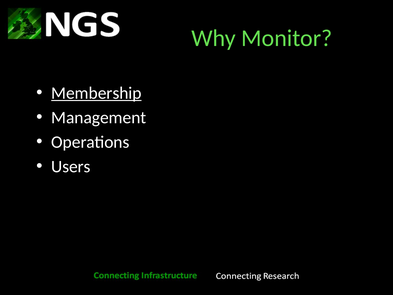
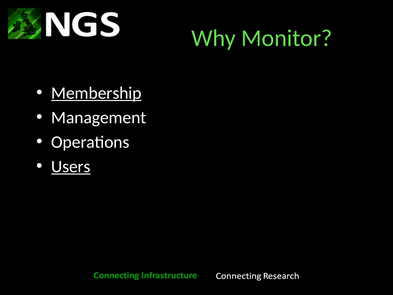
Users underline: none -> present (71, 166)
